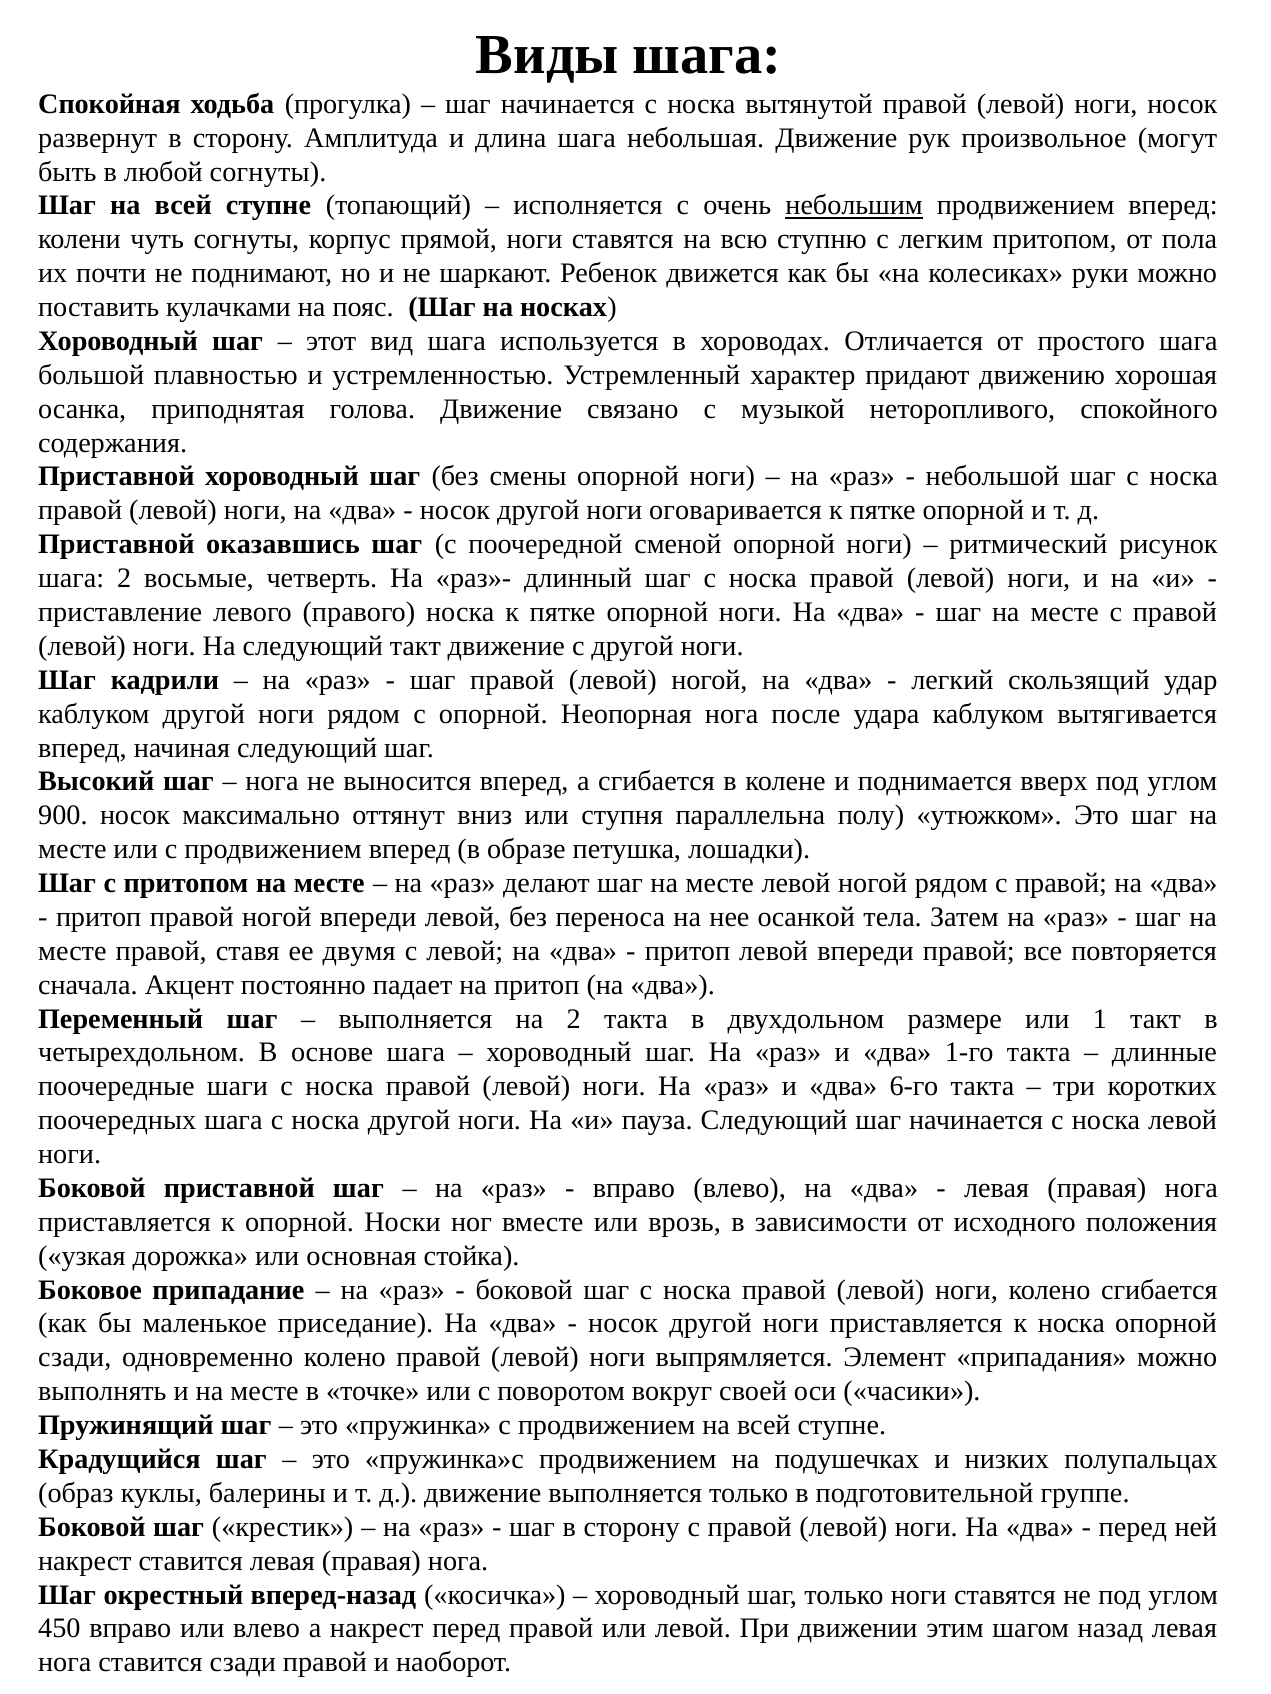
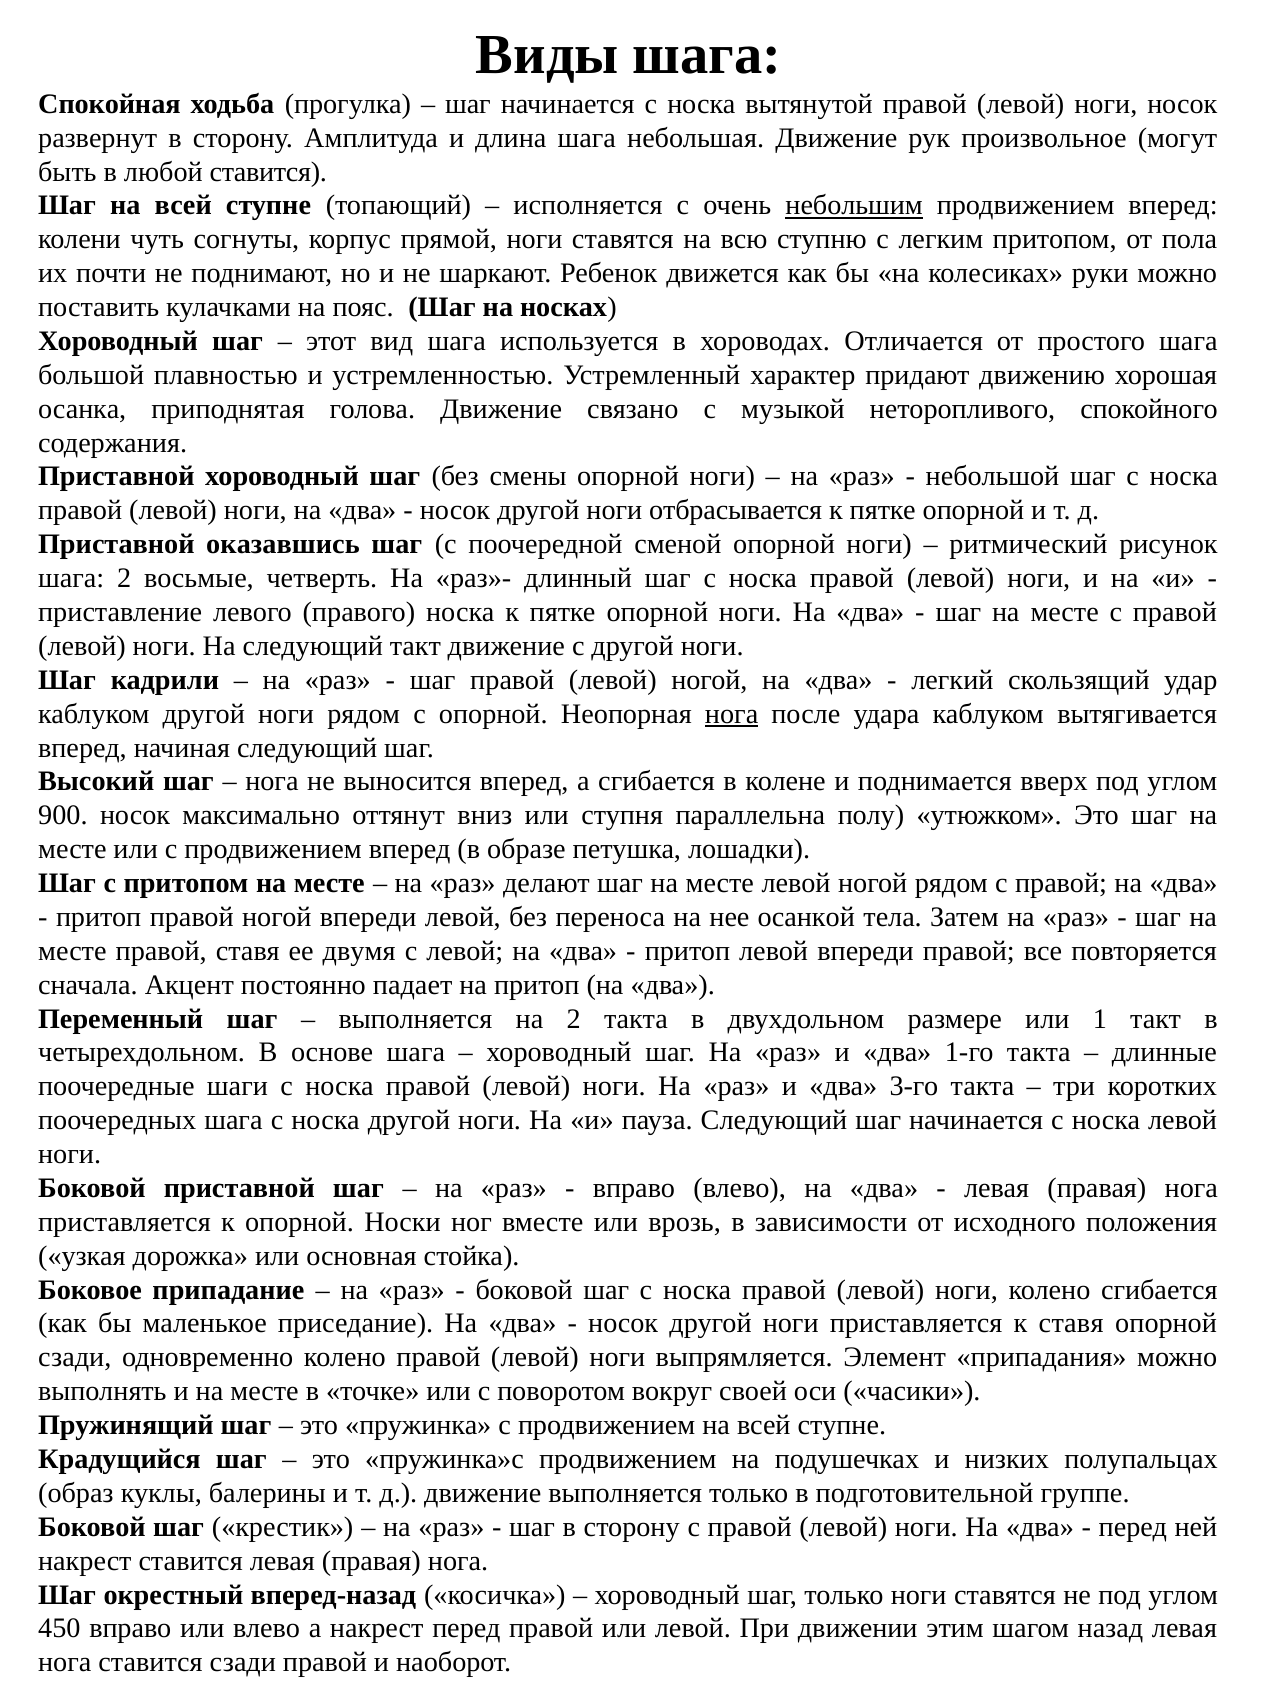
любой согнуты: согнуты -> ставится (268, 172)
оговаривается: оговаривается -> отбрасывается (736, 511)
нога underline: none -> present (732, 714)
6-го: 6-го -> 3-го (914, 1087)
к носка: носка -> ставя (1071, 1324)
